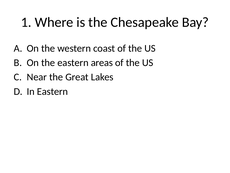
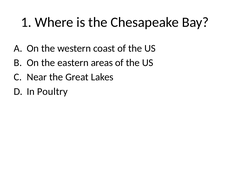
In Eastern: Eastern -> Poultry (52, 91)
